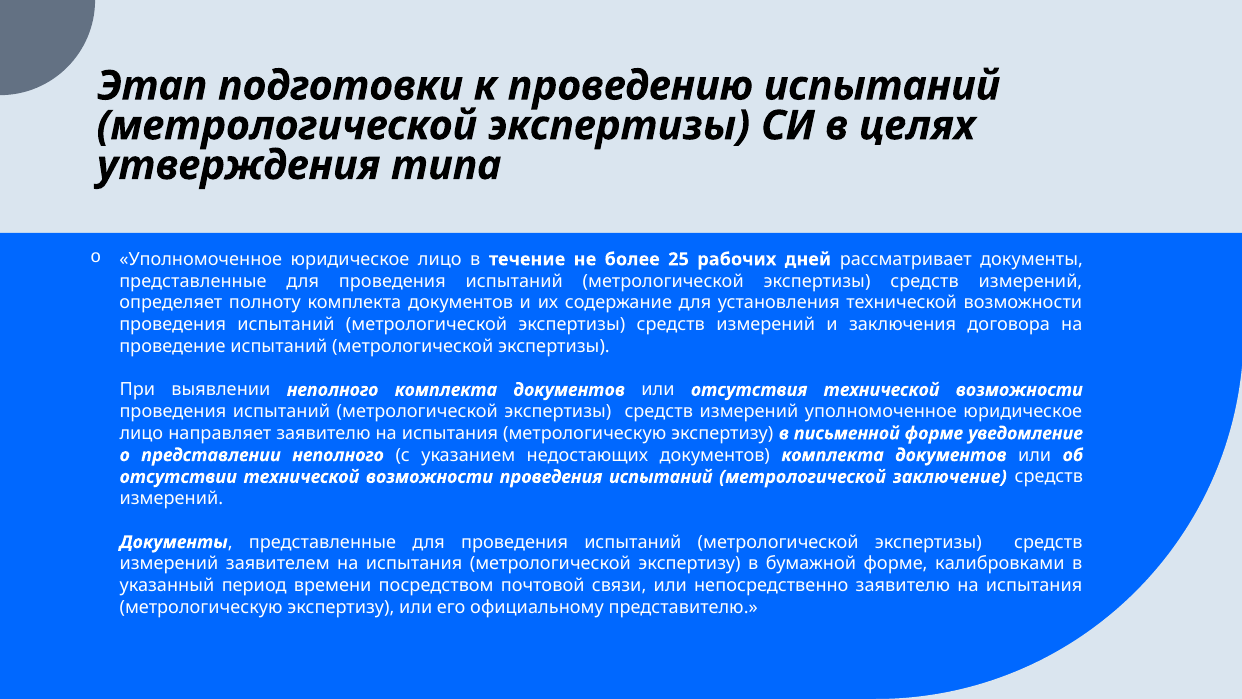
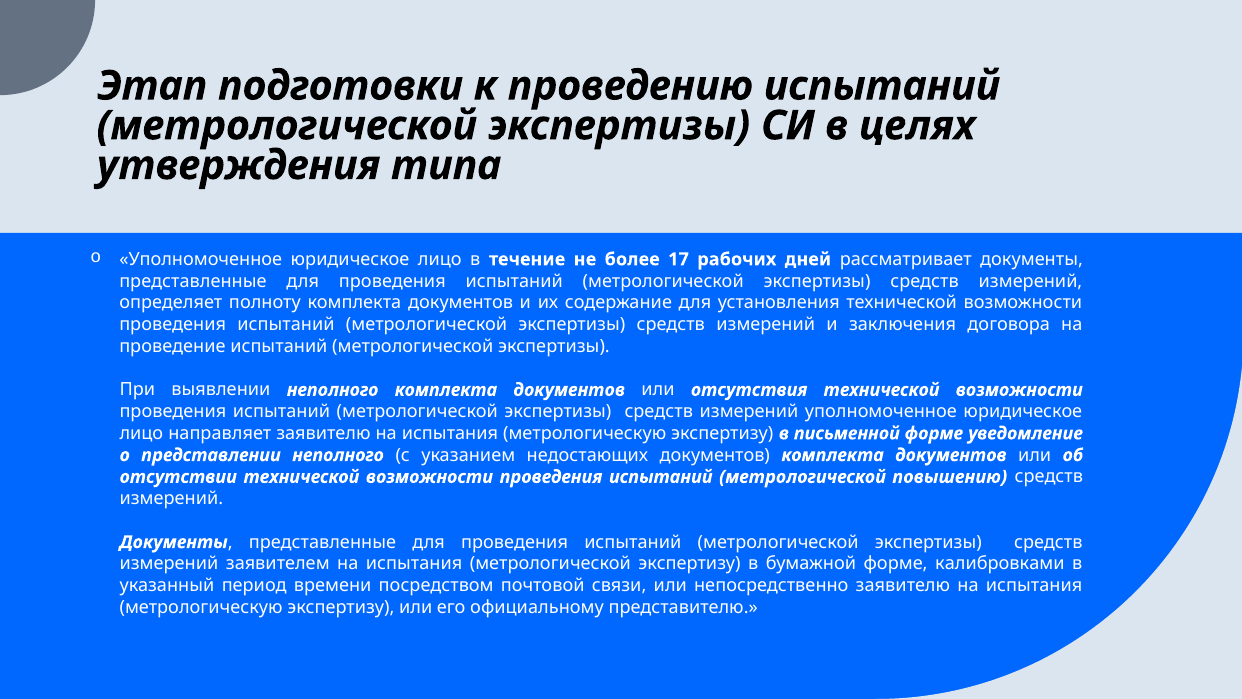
25: 25 -> 17 (679, 259)
заключение: заключение -> повышению (950, 477)
